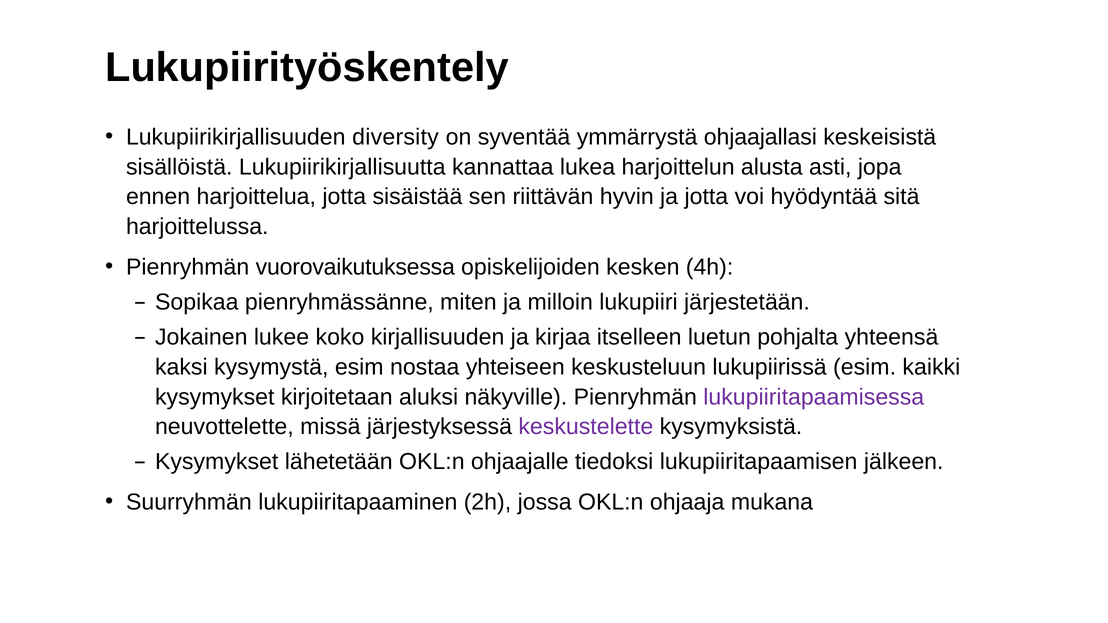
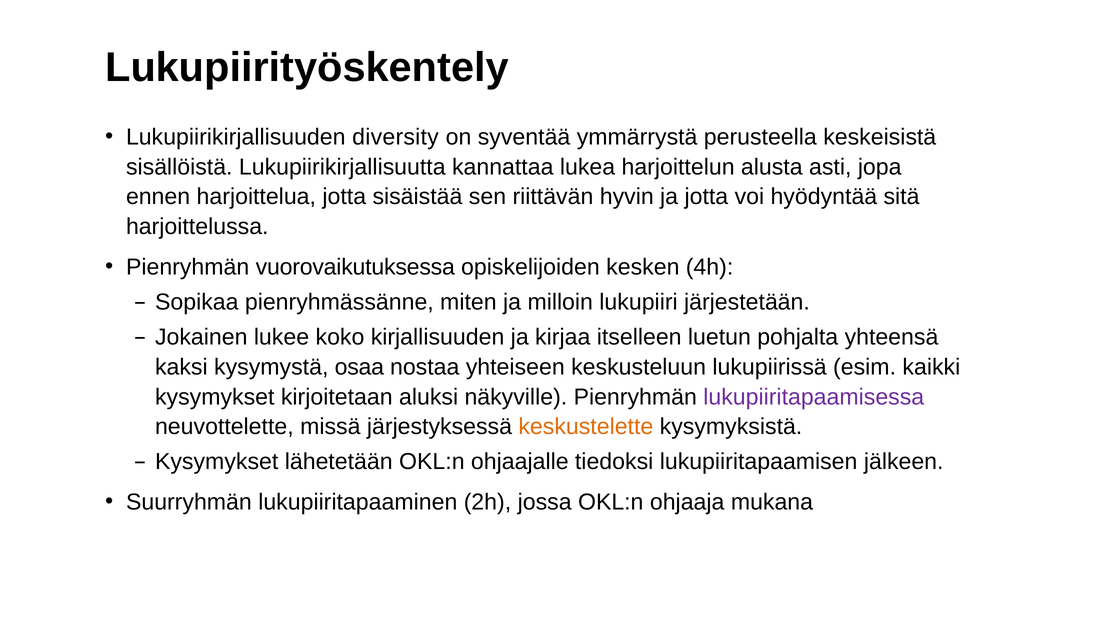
ohjaajallasi: ohjaajallasi -> perusteella (760, 137)
kysymystä esim: esim -> osaa (359, 367)
keskustelette colour: purple -> orange (586, 427)
